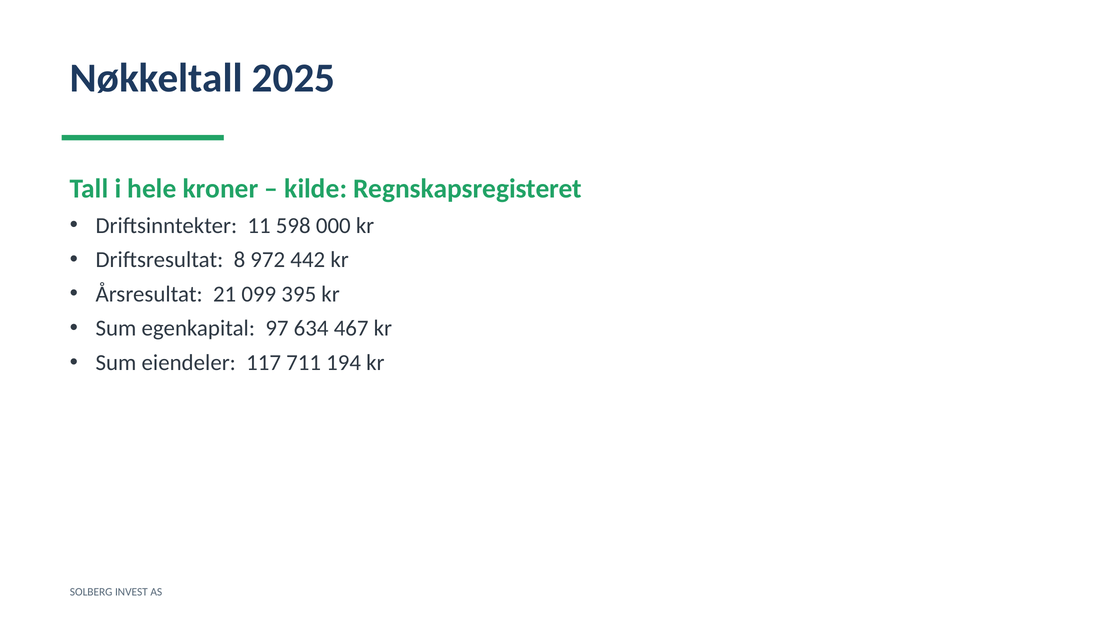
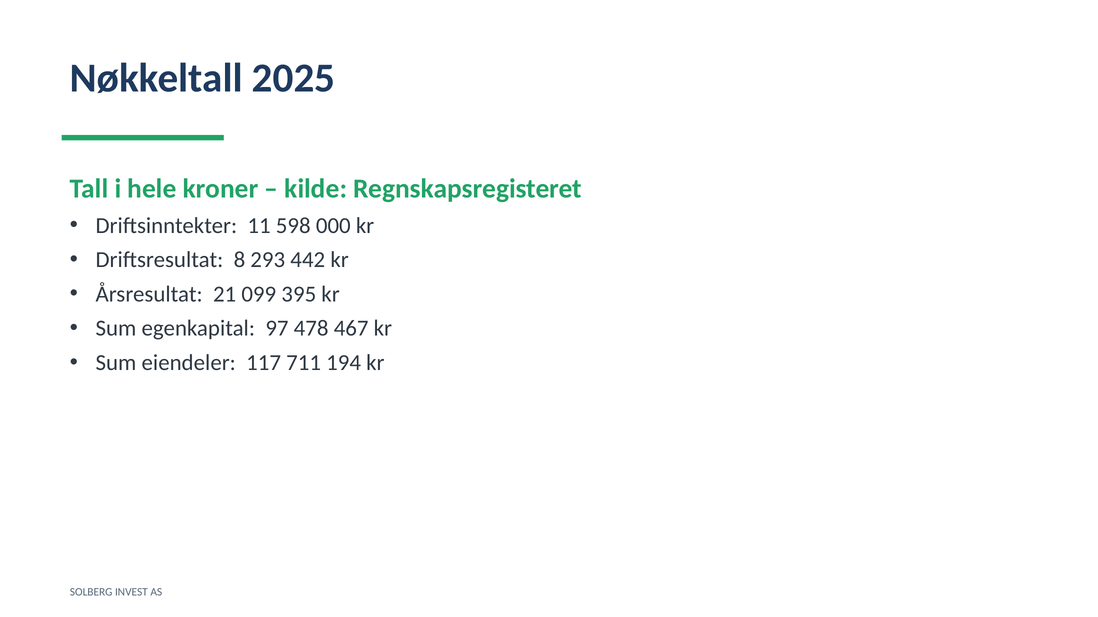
972: 972 -> 293 (268, 260)
634: 634 -> 478 (311, 329)
